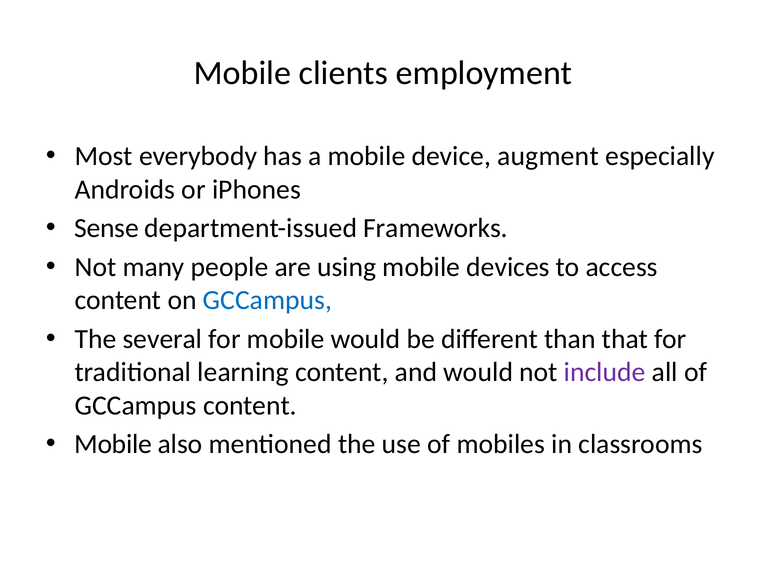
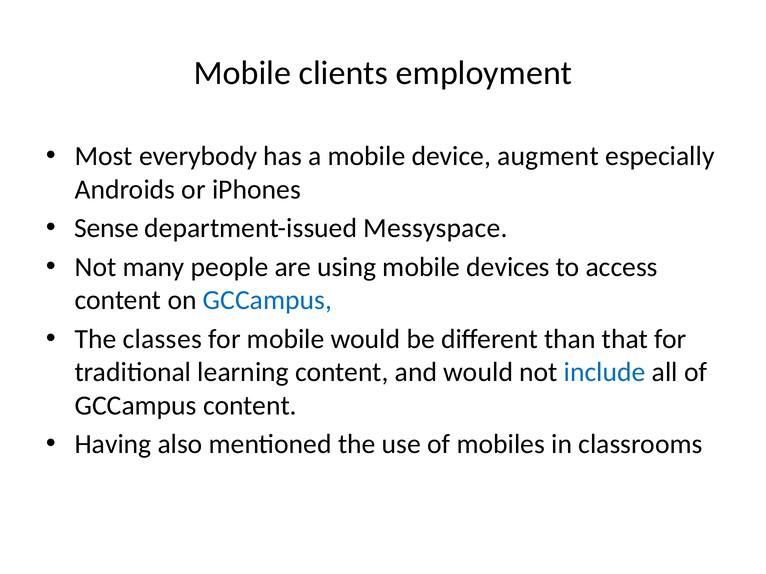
Frameworks: Frameworks -> Messyspace (435, 229)
several: several -> classes (162, 339)
include colour: purple -> blue (605, 373)
Mobile: Mobile -> Having (113, 445)
